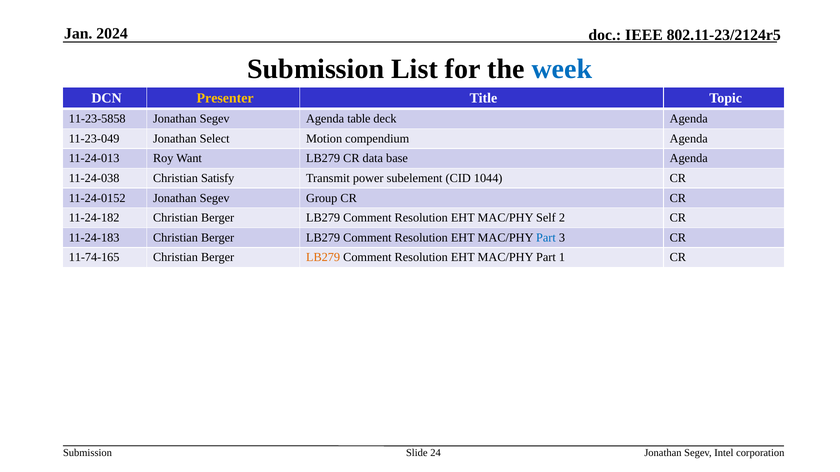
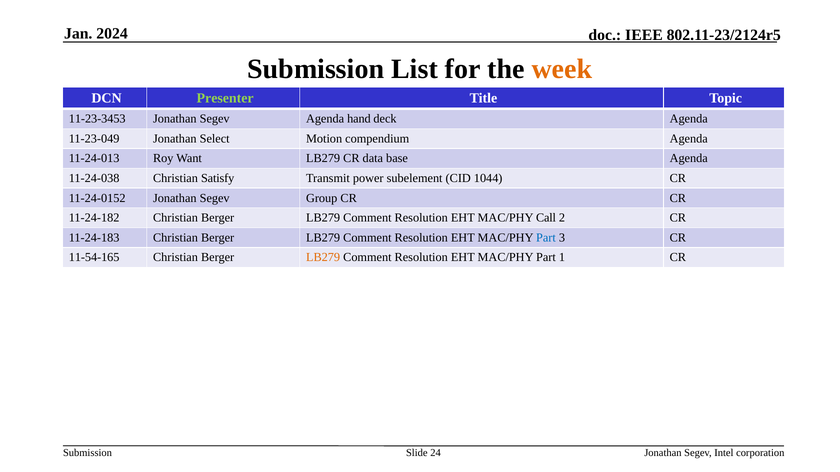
week colour: blue -> orange (562, 69)
Presenter colour: yellow -> light green (225, 98)
11-23-5858: 11-23-5858 -> 11-23-3453 (97, 119)
table: table -> hand (359, 119)
Self: Self -> Call (546, 218)
11-74-165: 11-74-165 -> 11-54-165 (94, 258)
